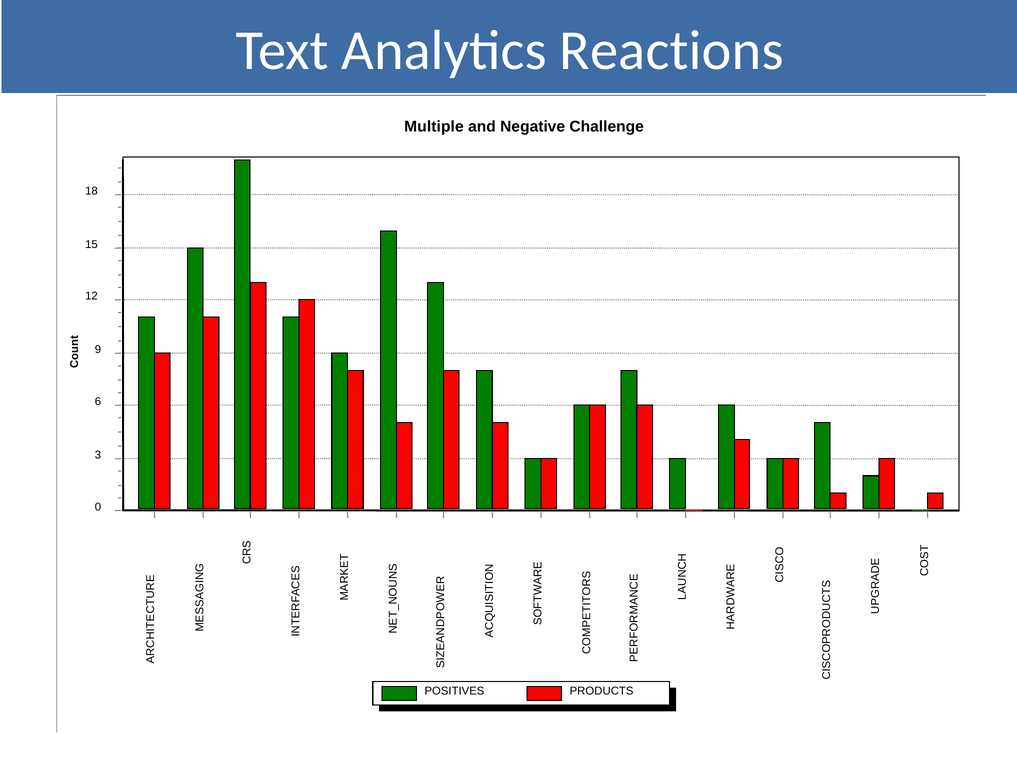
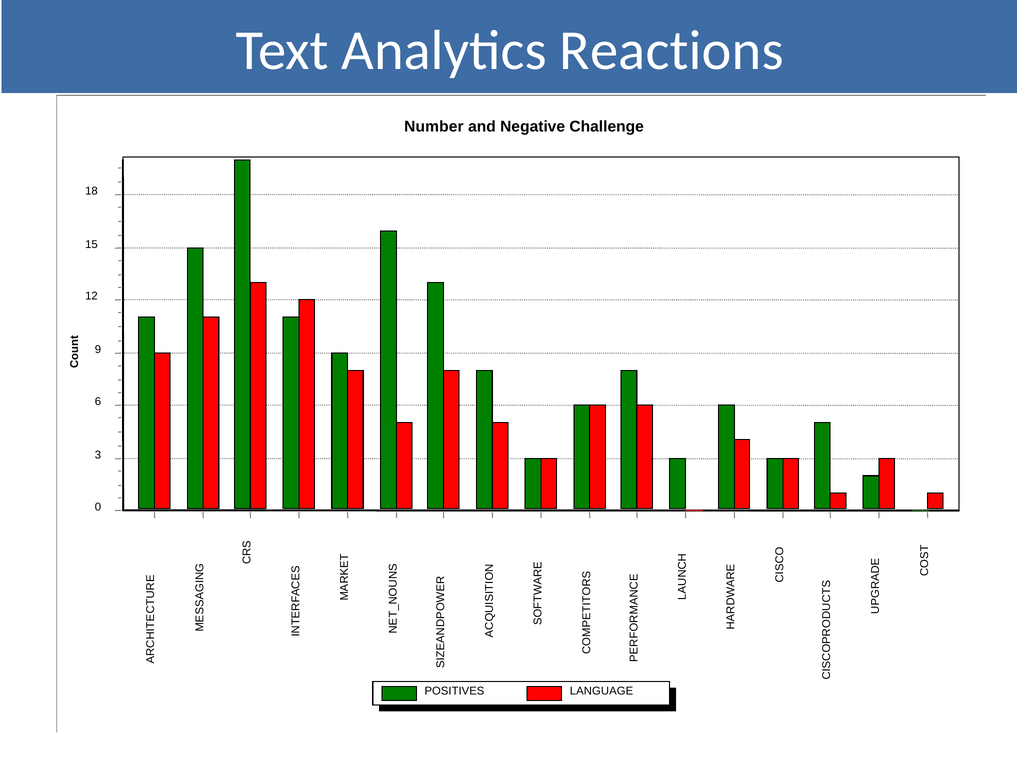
Multiple: Multiple -> Number (434, 126)
PRODUCTS: PRODUCTS -> LANGUAGE (602, 691)
